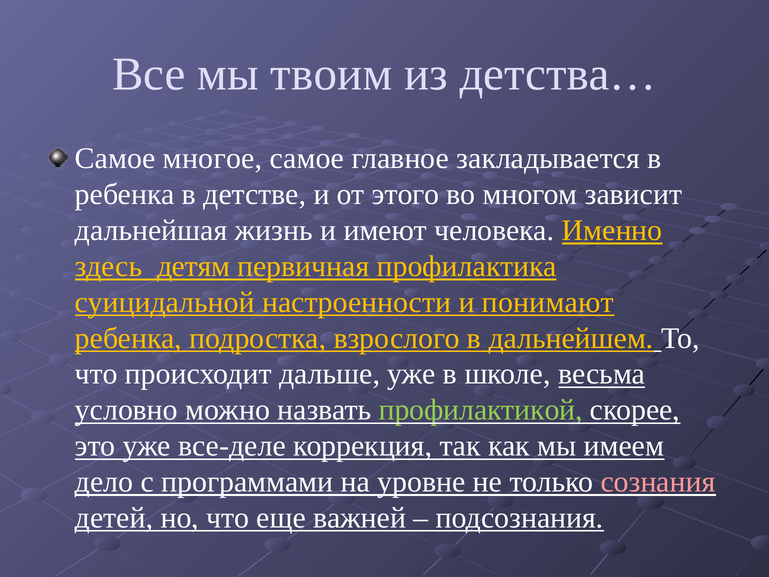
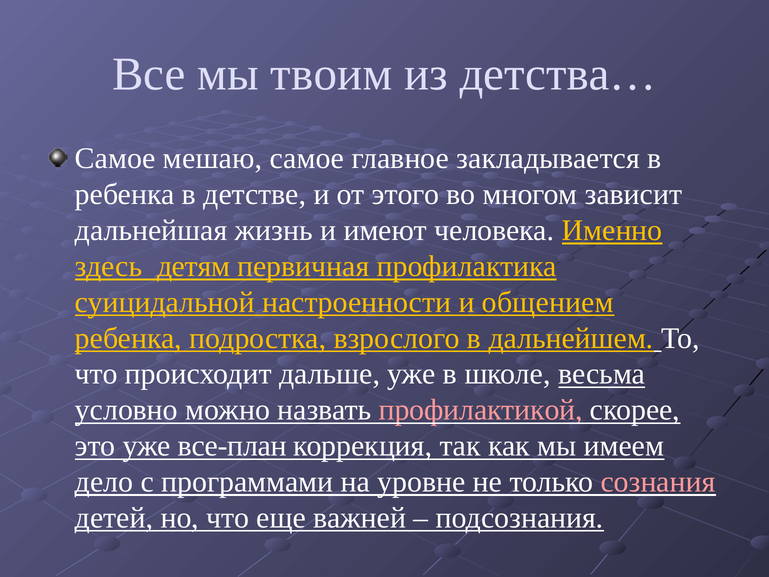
многое: многое -> мешаю (213, 158)
понимают: понимают -> общением (548, 302)
профилактикой colour: light green -> pink (481, 410)
все-деле: все-деле -> все-план (232, 446)
